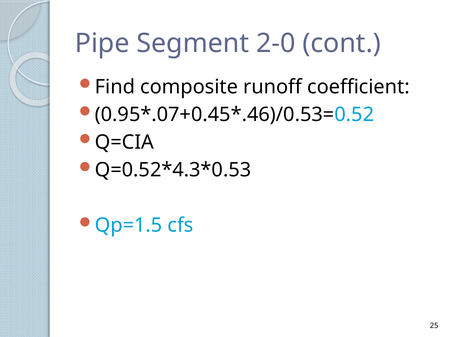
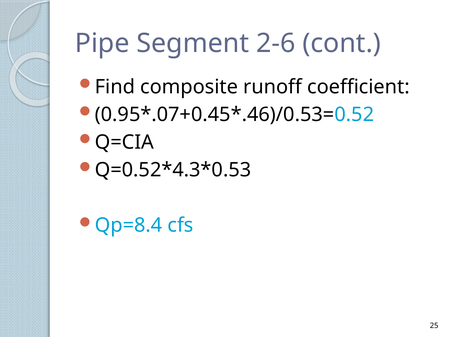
2-0: 2-0 -> 2-6 (276, 43)
Qp=1.5: Qp=1.5 -> Qp=8.4 (129, 225)
